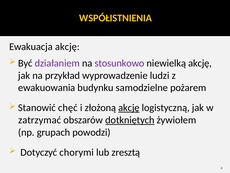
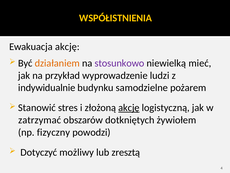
działaniem colour: purple -> orange (57, 63)
niewielką akcję: akcję -> mieć (200, 63)
ewakuowania: ewakuowania -> indywidualnie (47, 88)
chęć: chęć -> stres (68, 107)
dotkniętych underline: present -> none (130, 120)
grupach: grupach -> fizyczny (53, 132)
chorymi: chorymi -> możliwy (77, 152)
